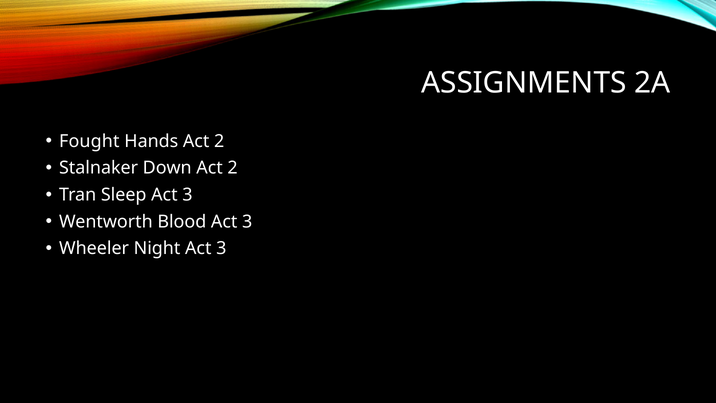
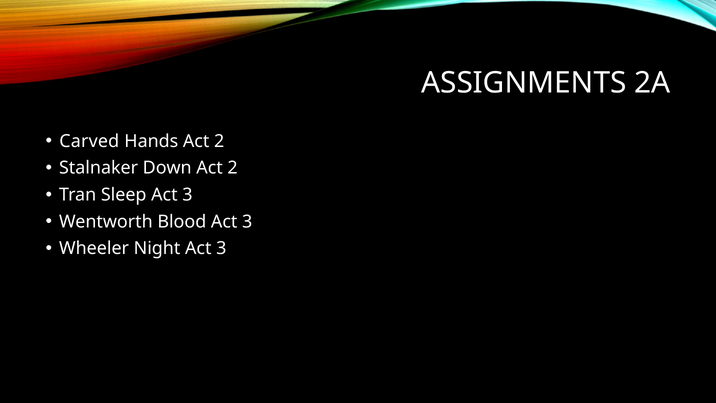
Fought: Fought -> Carved (89, 141)
